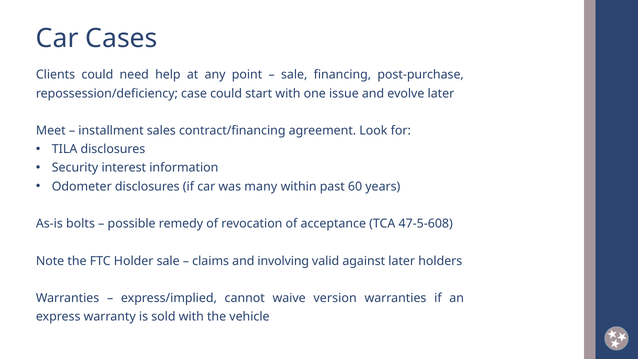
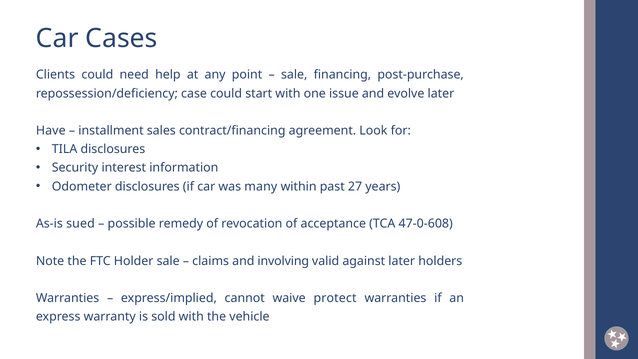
Meet: Meet -> Have (51, 131)
60: 60 -> 27 (355, 186)
bolts: bolts -> sued (80, 224)
47-5-608: 47-5-608 -> 47-0-608 (426, 224)
version: version -> protect (335, 298)
